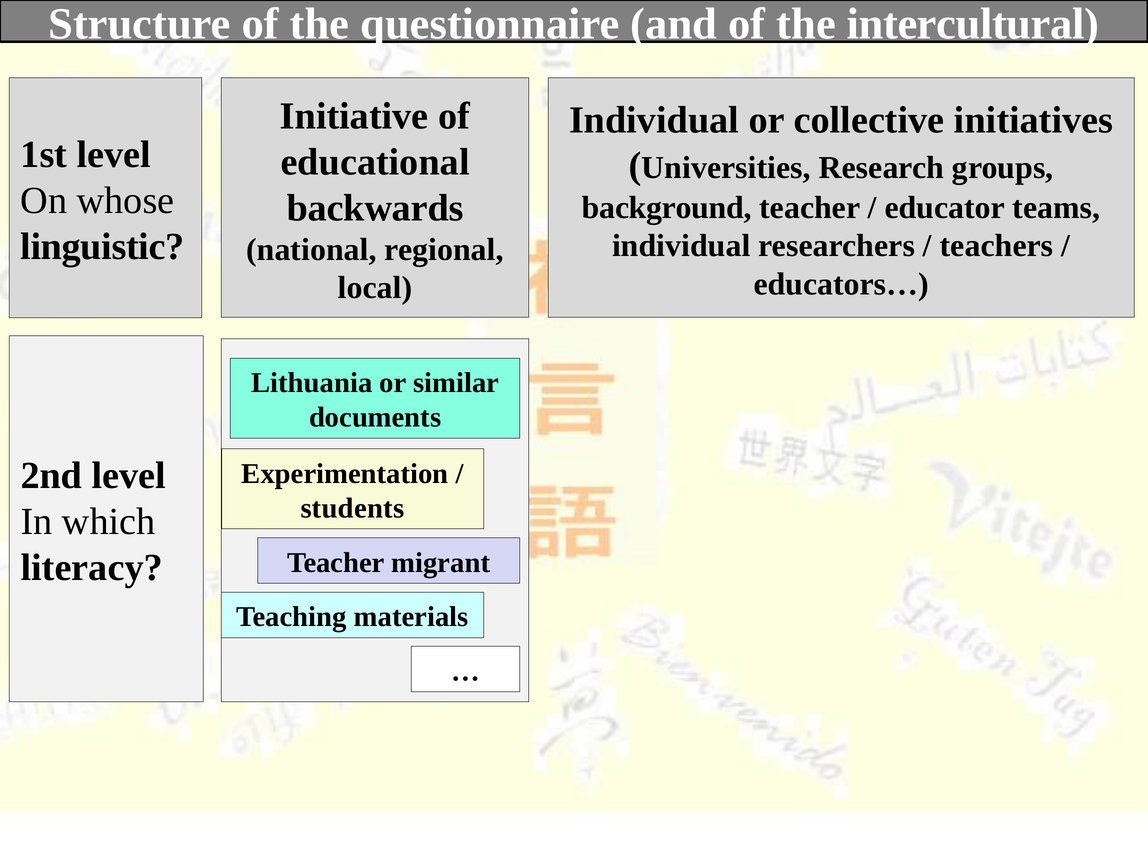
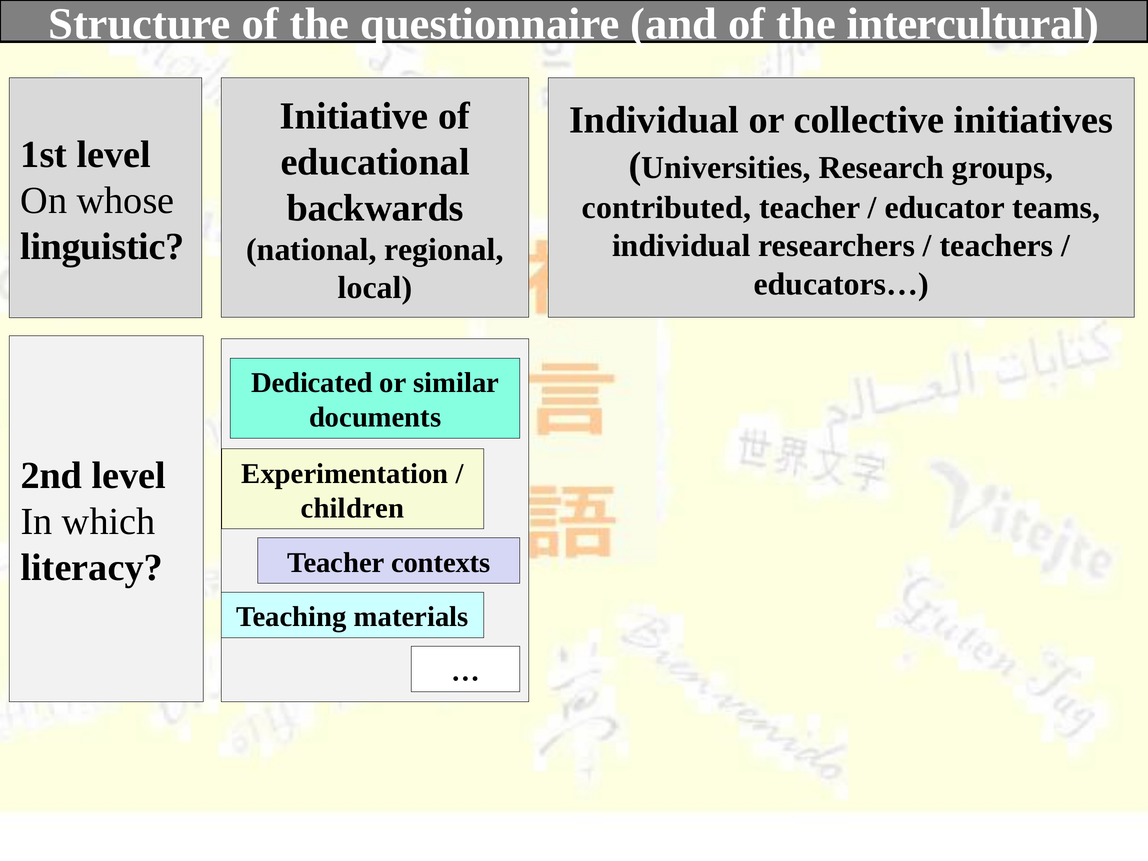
background: background -> contributed (667, 207)
Lithuania: Lithuania -> Dedicated (312, 383)
students: students -> children (352, 508)
migrant: migrant -> contexts (441, 563)
